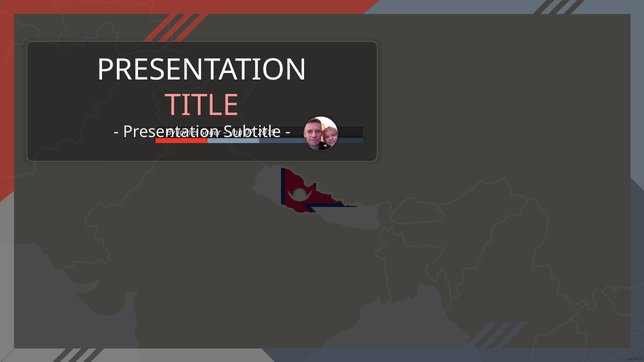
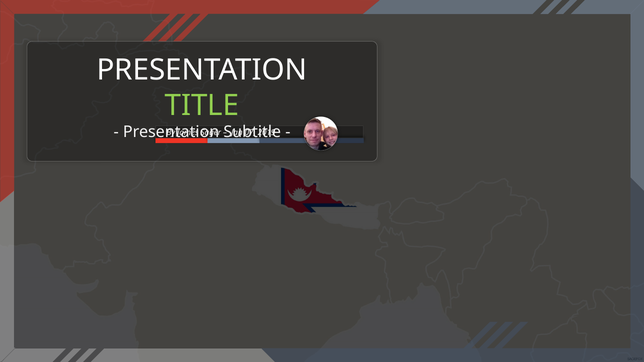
TITLE colour: pink -> light green (202, 106)
